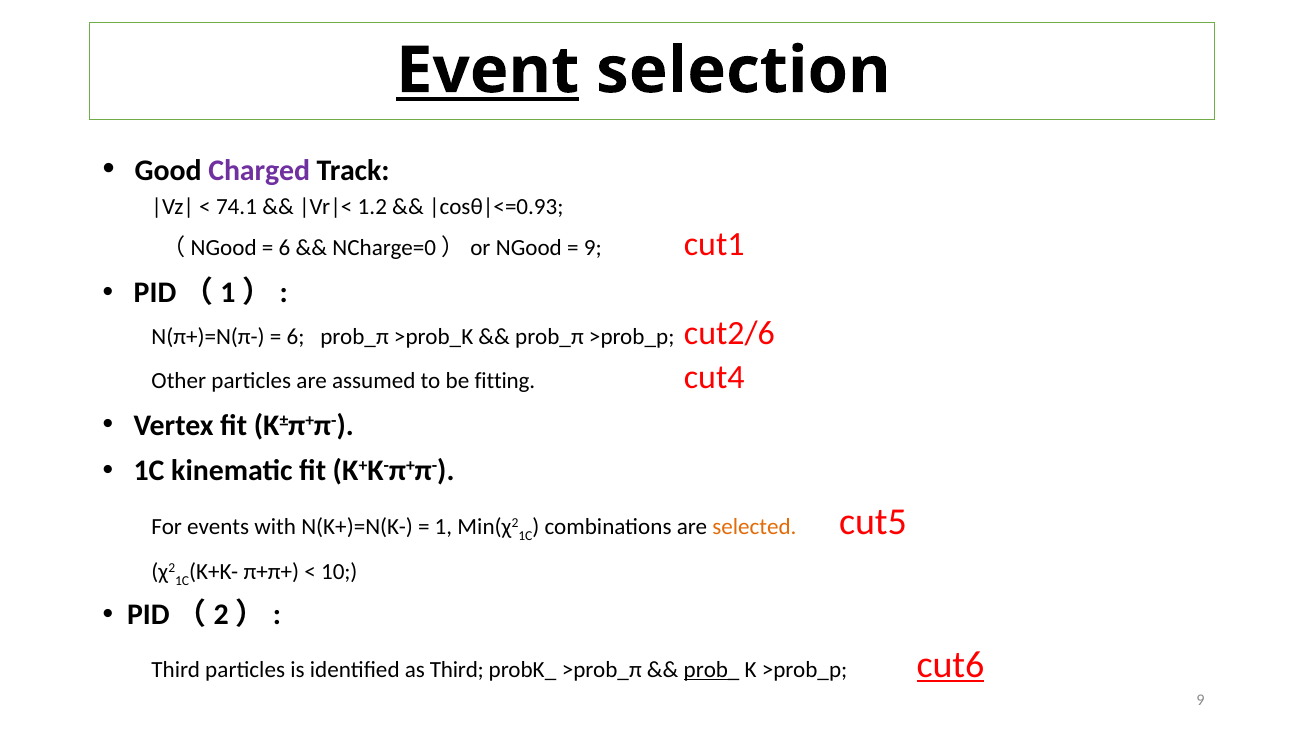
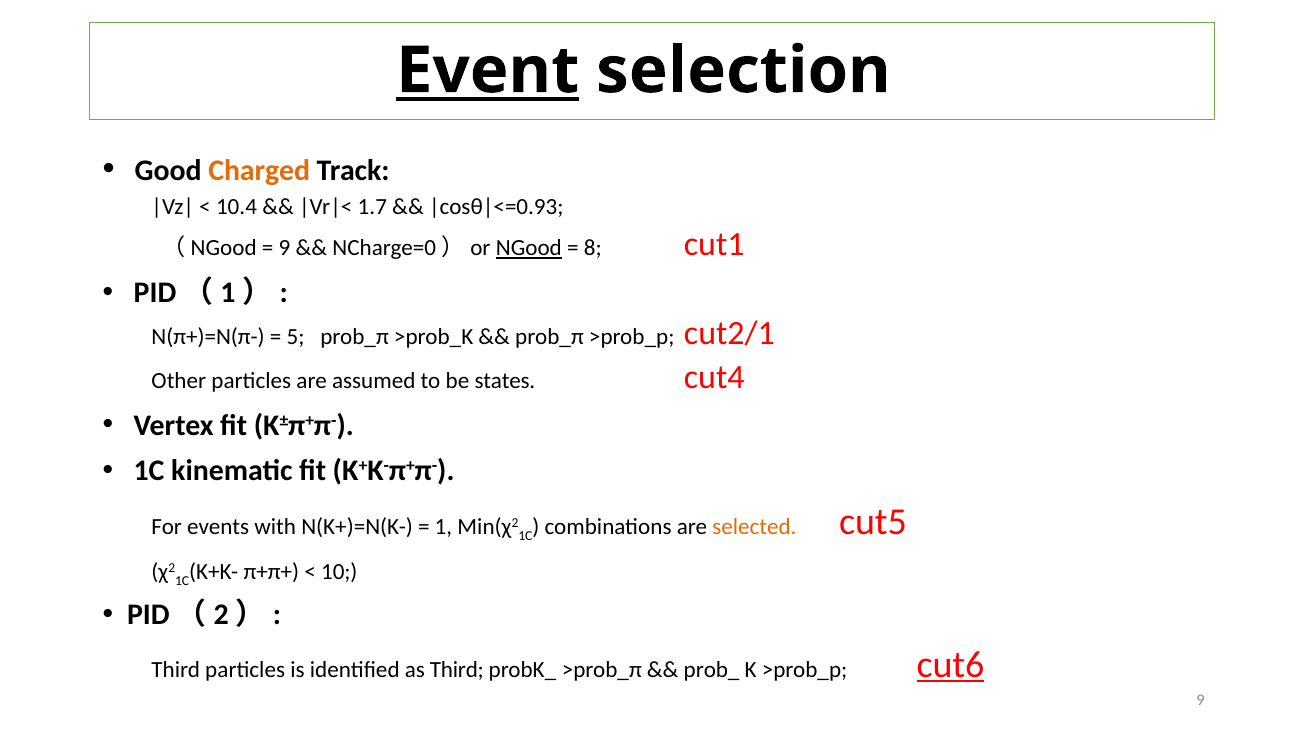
Charged colour: purple -> orange (259, 171)
74.1: 74.1 -> 10.4 (237, 207)
1.2: 1.2 -> 1.7 (372, 207)
6: 6 -> 9 (285, 248)
NGood underline: none -> present (529, 248)
9: 9 -> 8 (593, 248)
6: 6 -> 5 (295, 338)
cut2/6: cut2/6 -> cut2/1 (729, 334)
fitting: fitting -> states (505, 381)
prob_ underline: present -> none (712, 670)
